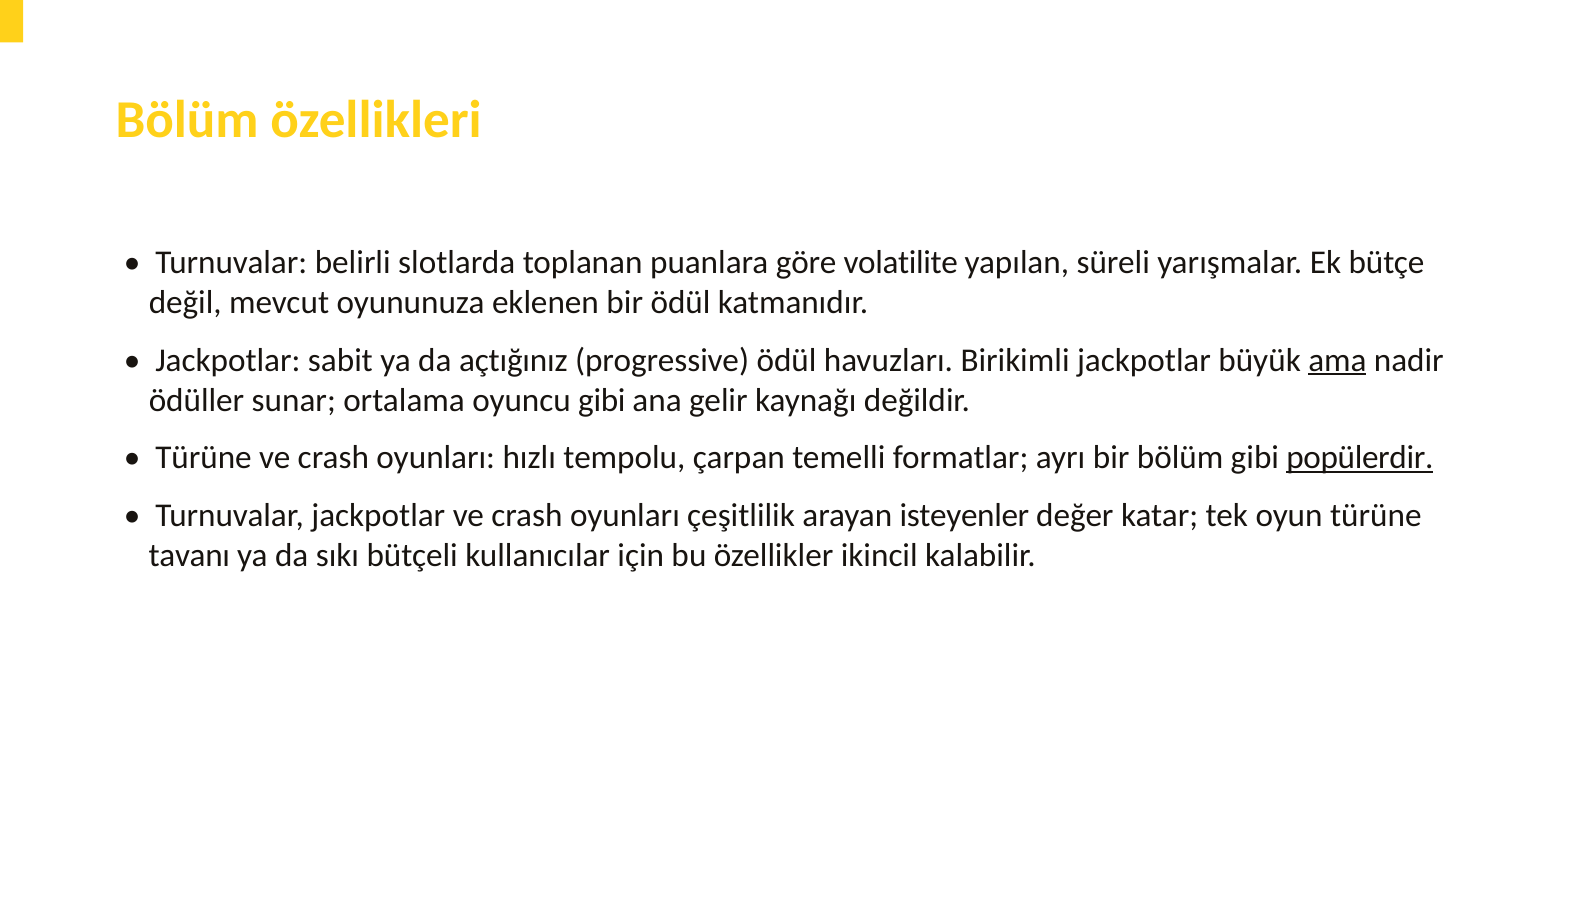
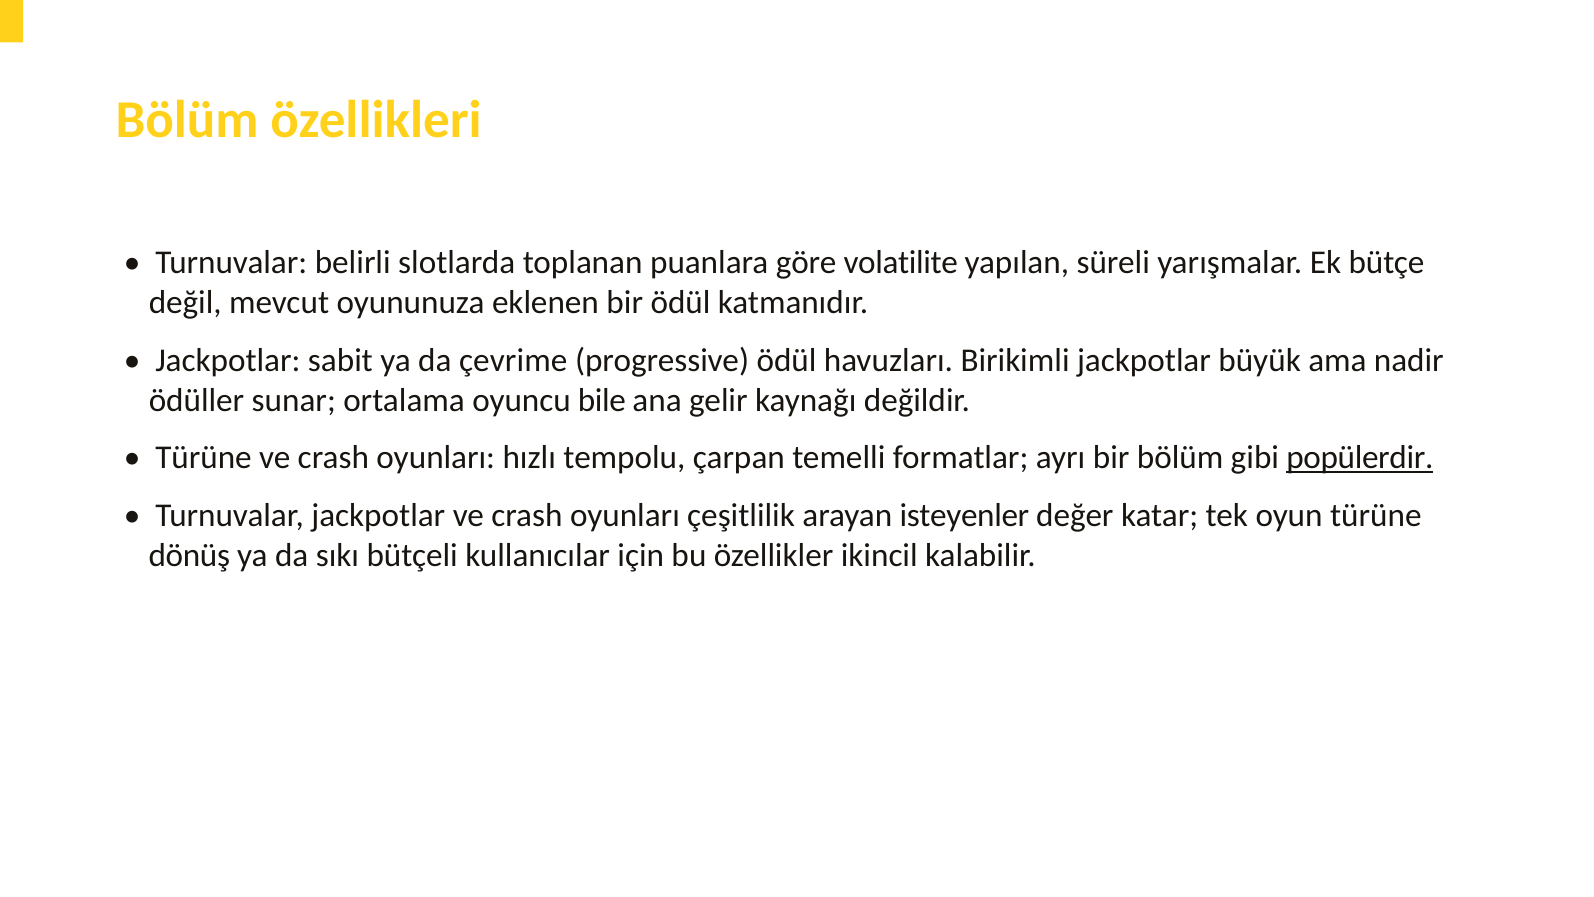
açtığınız: açtığınız -> çevrime (513, 360)
ama underline: present -> none (1337, 360)
oyuncu gibi: gibi -> bile (602, 400)
tavanı: tavanı -> dönüş (189, 555)
